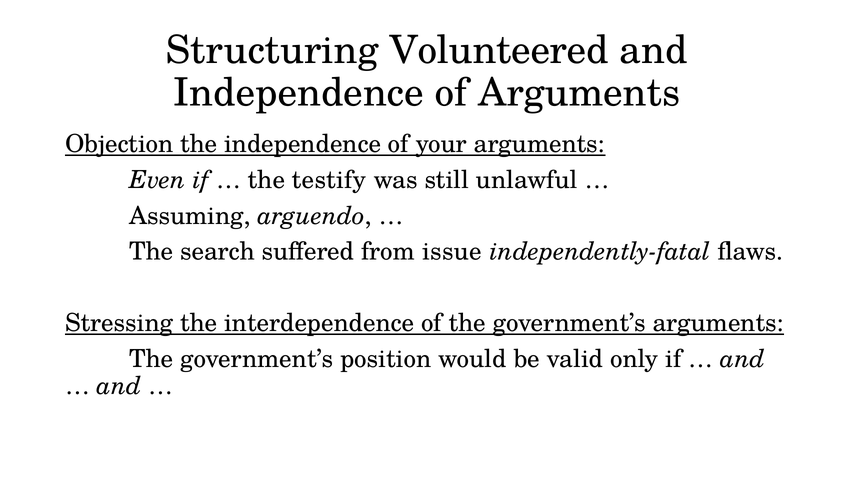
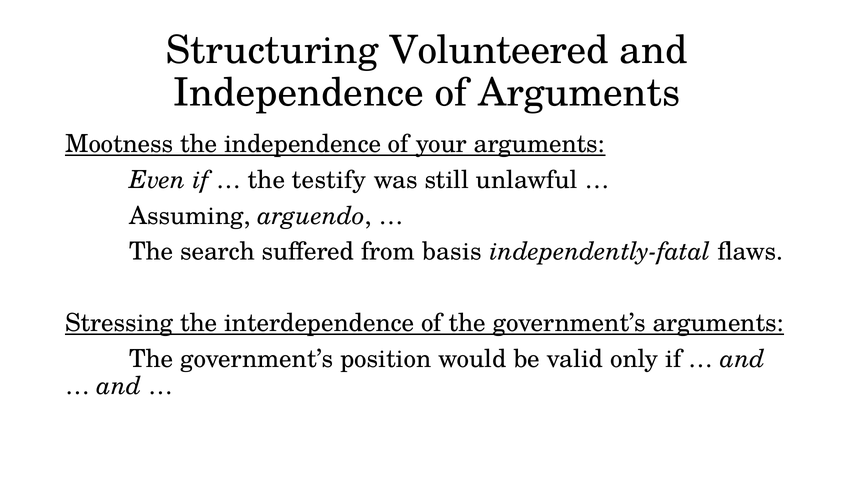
Objection: Objection -> Mootness (119, 144)
issue: issue -> basis (452, 252)
